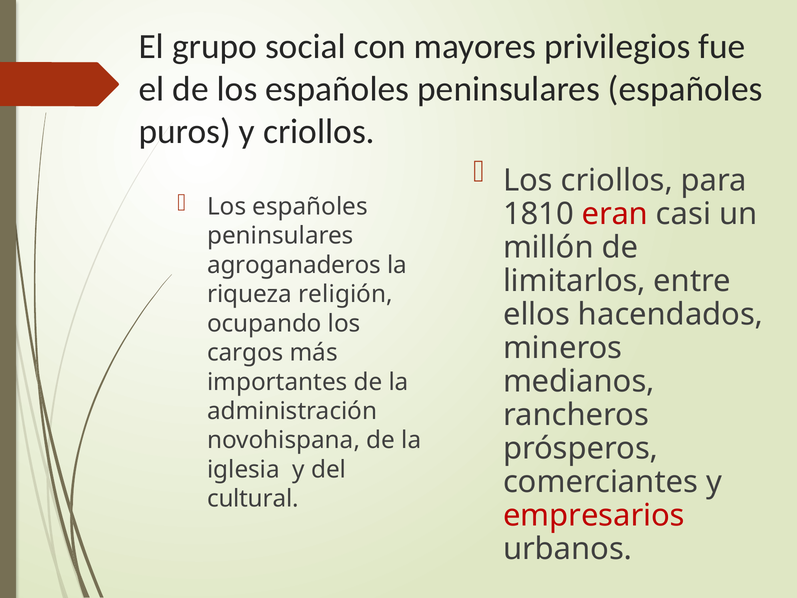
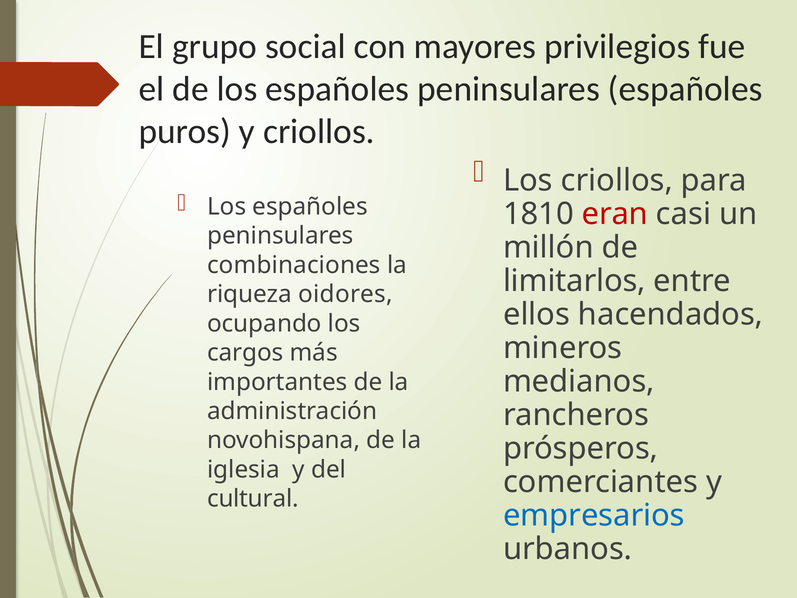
agroganaderos: agroganaderos -> combinaciones (294, 265)
religión: religión -> oidores (346, 294)
empresarios colour: red -> blue (594, 515)
